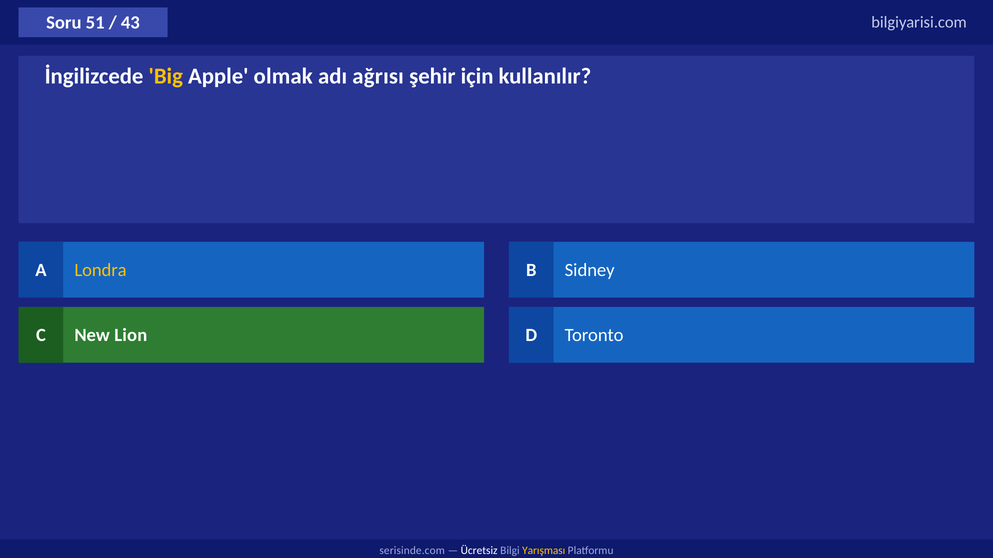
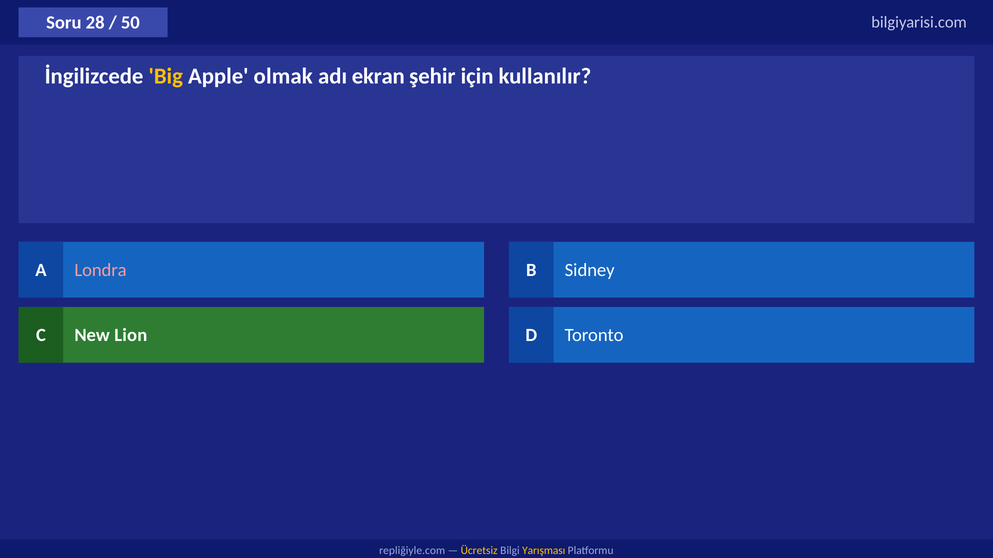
51: 51 -> 28 (95, 23)
43: 43 -> 50 (130, 23)
ağrısı: ağrısı -> ekran (378, 76)
Londra colour: yellow -> pink (101, 270)
serisinde.com: serisinde.com -> repliğiyle.com (412, 551)
Ücretsiz colour: white -> yellow (479, 551)
